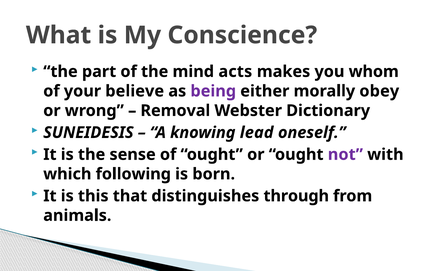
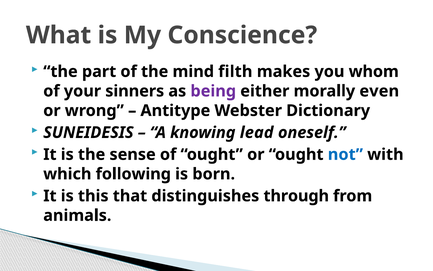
acts: acts -> filth (235, 71)
believe: believe -> sinners (135, 91)
obey: obey -> even (379, 91)
Removal: Removal -> Antitype (175, 110)
not colour: purple -> blue (345, 154)
